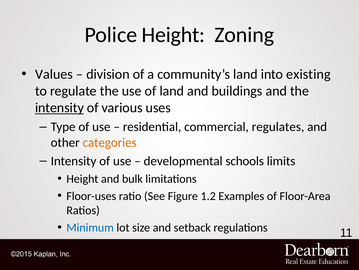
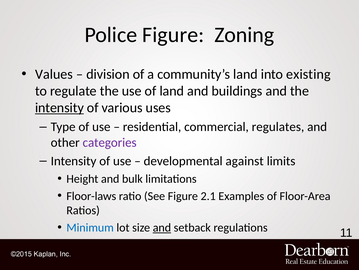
Police Height: Height -> Figure (173, 35)
categories colour: orange -> purple (110, 142)
schools: schools -> against (245, 161)
Floor-uses: Floor-uses -> Floor-laws (91, 196)
1.2: 1.2 -> 2.1 (208, 196)
and underline: none -> present (162, 227)
